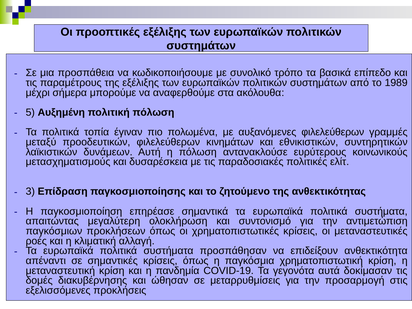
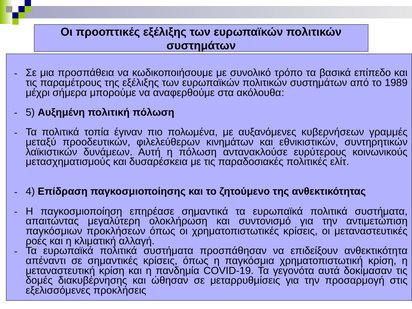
αυξανόμενες φιλελεύθερων: φιλελεύθερων -> κυβερνήσεων (333, 132)
3: 3 -> 4 (30, 192)
